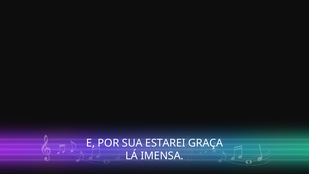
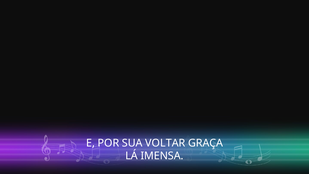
ESTAREI: ESTAREI -> VOLTAR (165, 143)
